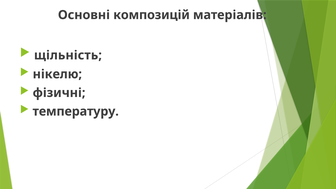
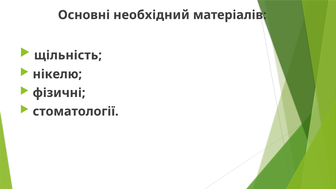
композицій: композицій -> необхідний (151, 15)
температуру: температуру -> стоматології (76, 111)
